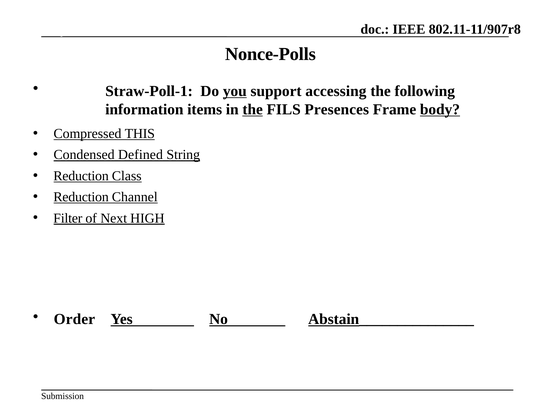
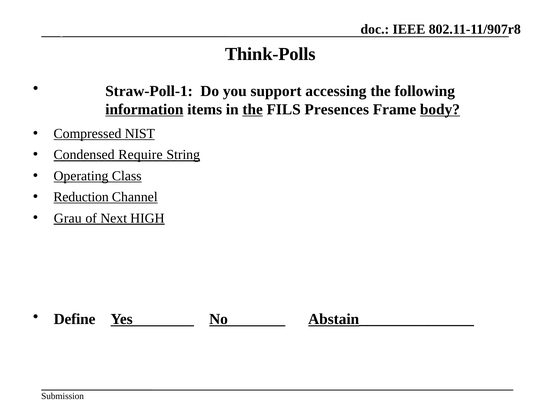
Nonce-Polls: Nonce-Polls -> Think-Polls (270, 54)
you underline: present -> none (235, 91)
information underline: none -> present (144, 109)
THIS: THIS -> NIST (140, 134)
Defined: Defined -> Require (140, 155)
Reduction: Reduction -> Operating (81, 176)
Filter: Filter -> Grau (68, 218)
Order: Order -> Define (75, 319)
